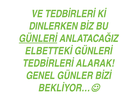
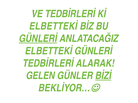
DINLERKEN: DINLERKEN -> ELBETTEKİ (53, 26)
GENEL: GENEL -> GELEN (40, 76)
BİZİ underline: none -> present (103, 76)
